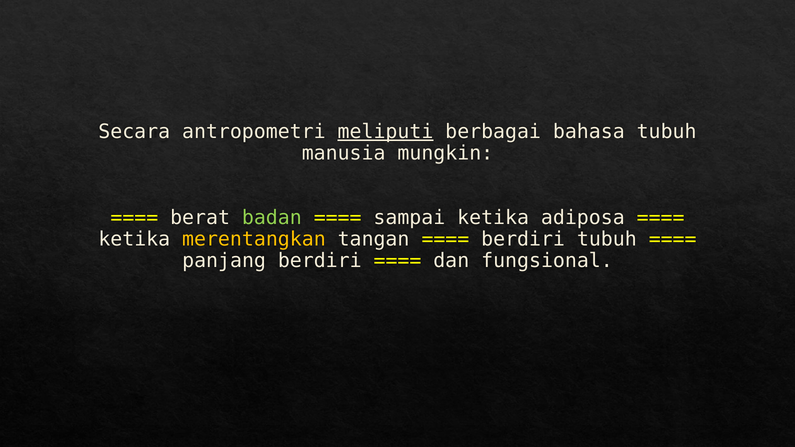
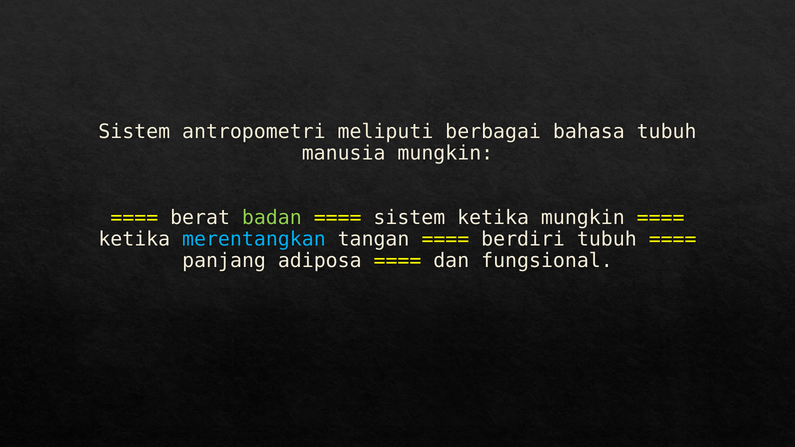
Secara: Secara -> Sistem (134, 132)
meliputi underline: present -> none (385, 132)
sampai: sampai -> sistem (409, 218)
ketika adiposa: adiposa -> mungkin (583, 218)
merentangkan colour: yellow -> light blue (254, 239)
panjang berdiri: berdiri -> adiposa (320, 261)
